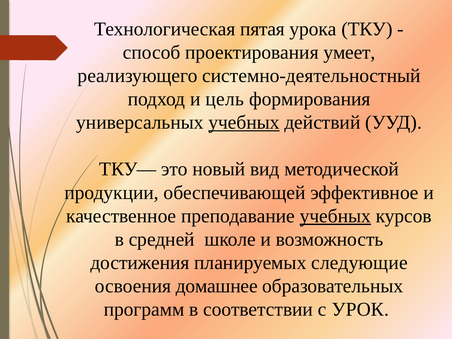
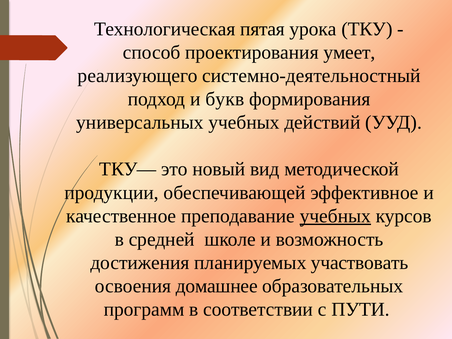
цель: цель -> букв (225, 99)
учебных underline: present -> none (244, 123)
следующие: следующие -> участвовать (360, 263)
УРОК: УРОК -> ПУТИ (361, 309)
